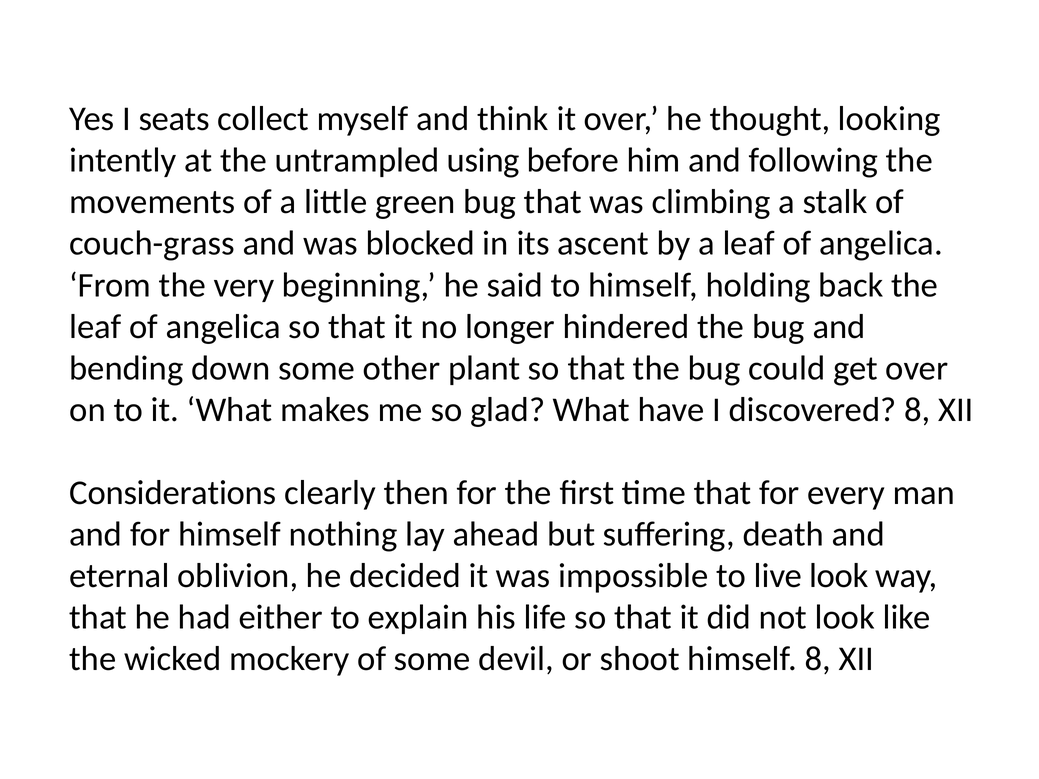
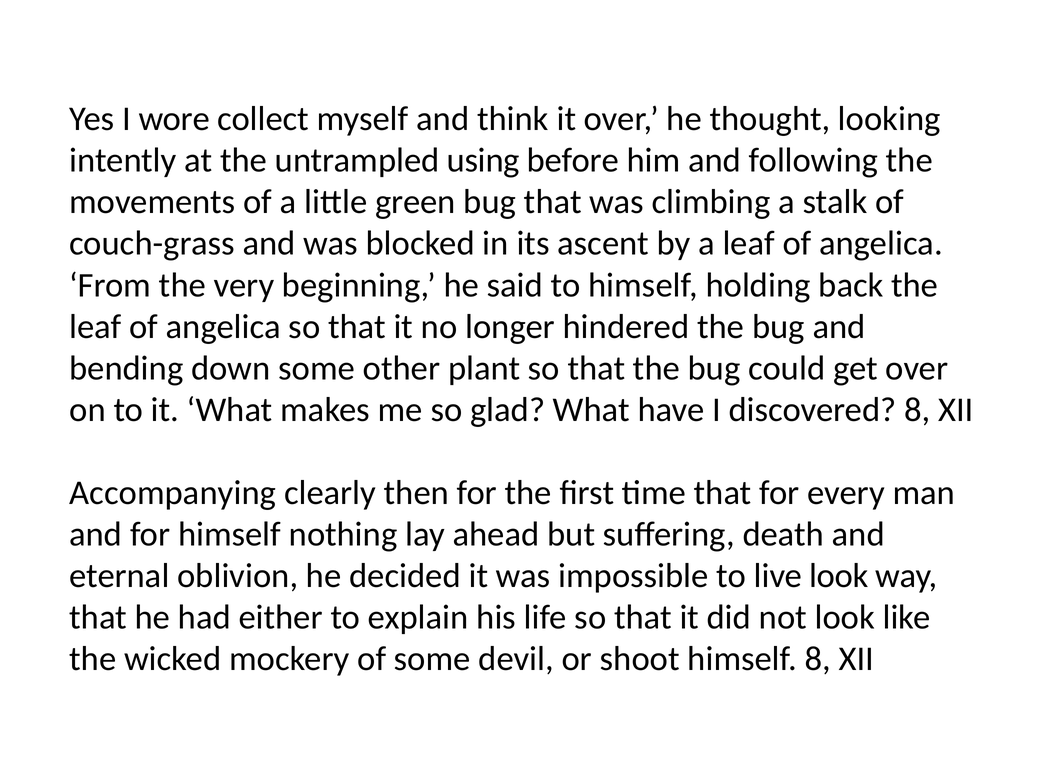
seats: seats -> wore (174, 119)
Considerations: Considerations -> Accompanying (173, 493)
